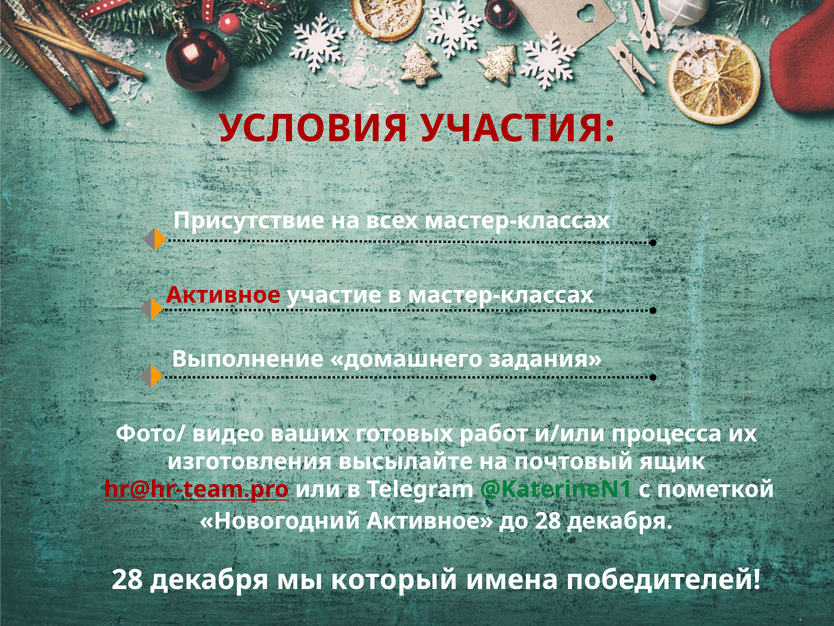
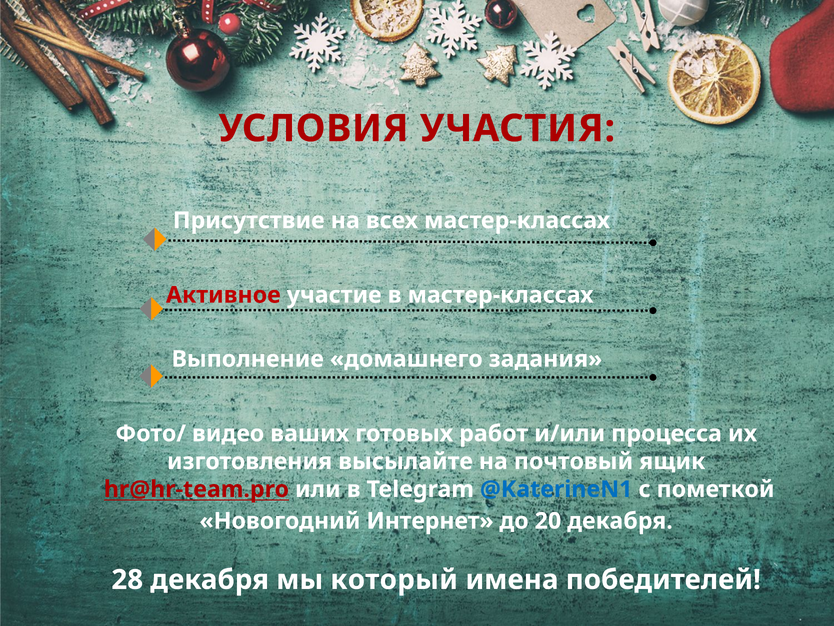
@KaterineN1 colour: green -> blue (556, 489)
Новогодний Активное: Активное -> Интернет (430, 521)
до 28: 28 -> 20 (548, 521)
